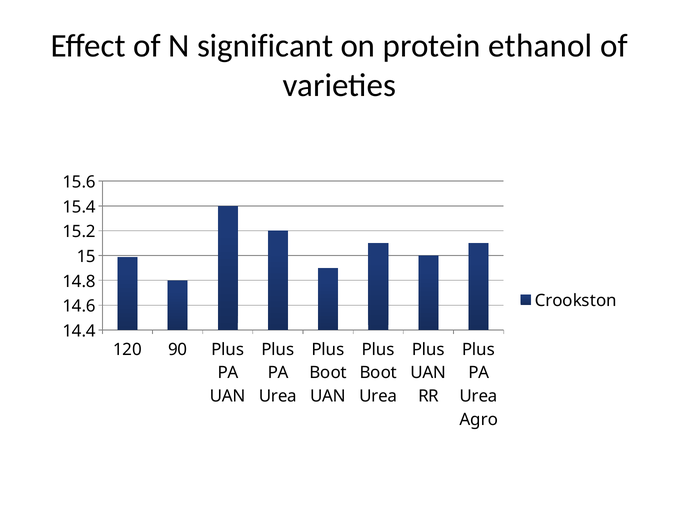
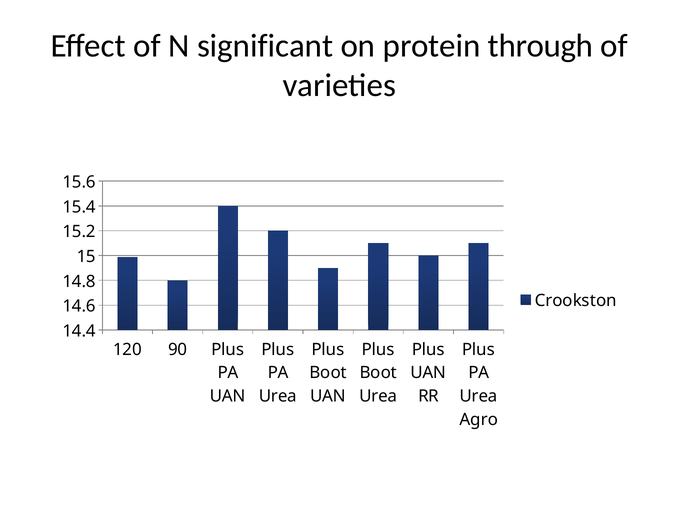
ethanol: ethanol -> through (541, 46)
